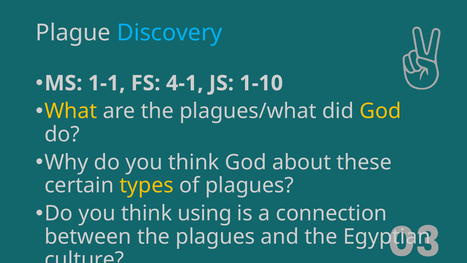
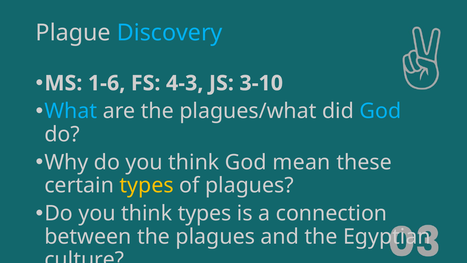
1-1: 1-1 -> 1-6 (107, 83)
4-1: 4-1 -> 4-3 (185, 83)
1-10: 1-10 -> 3-10 (261, 83)
What colour: yellow -> light blue (71, 111)
God colour: yellow -> light blue (380, 111)
about: about -> mean (302, 162)
think using: using -> types (205, 213)
